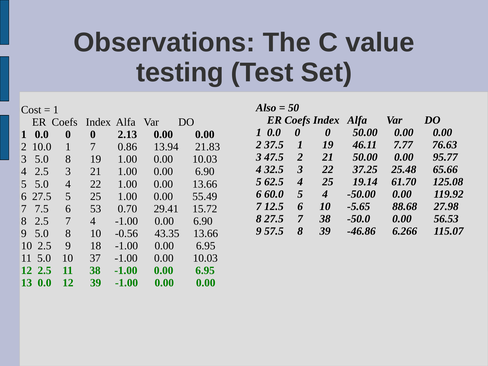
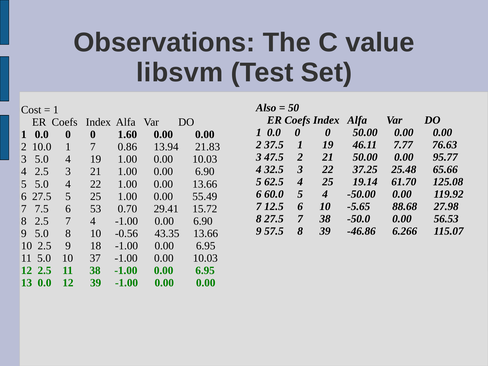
testing: testing -> libsvm (180, 73)
2.13: 2.13 -> 1.60 (127, 135)
3 5.0 8: 8 -> 4 (68, 159)
